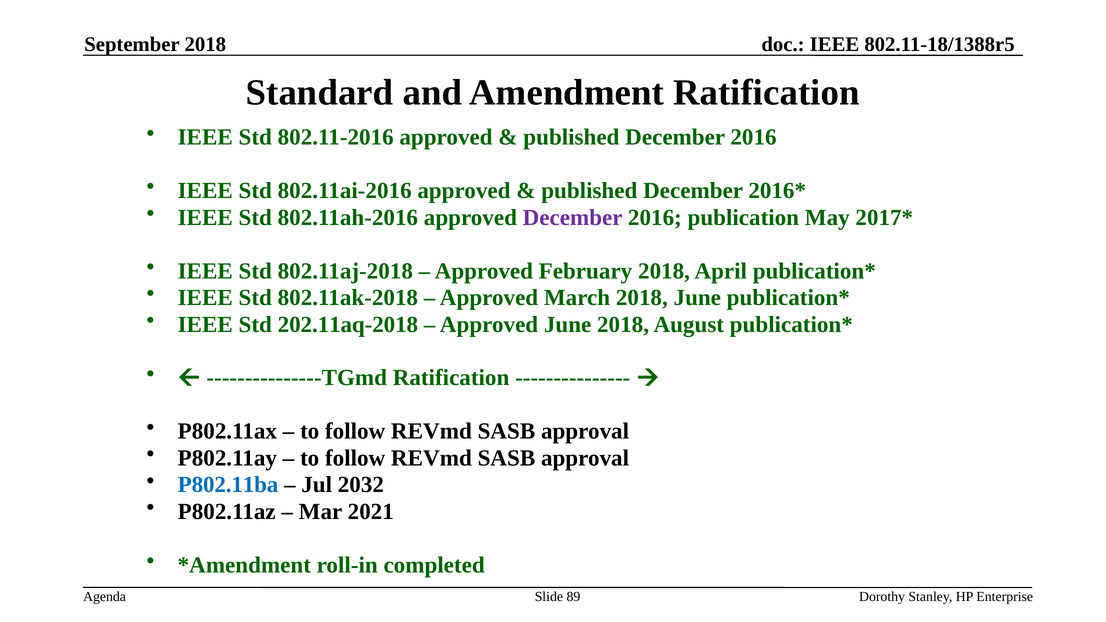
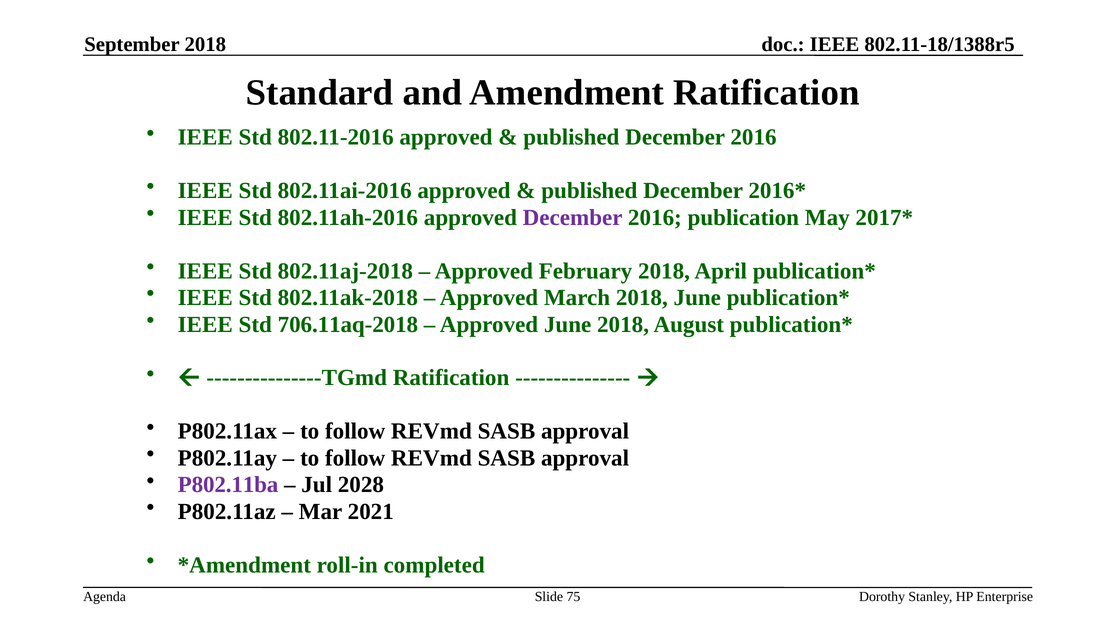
202.11aq-2018: 202.11aq-2018 -> 706.11aq-2018 (348, 324)
P802.11ba colour: blue -> purple (228, 485)
2032: 2032 -> 2028 (361, 485)
89: 89 -> 75 (573, 597)
